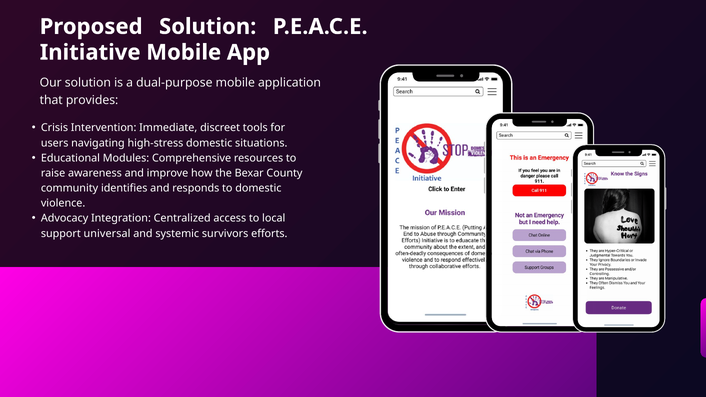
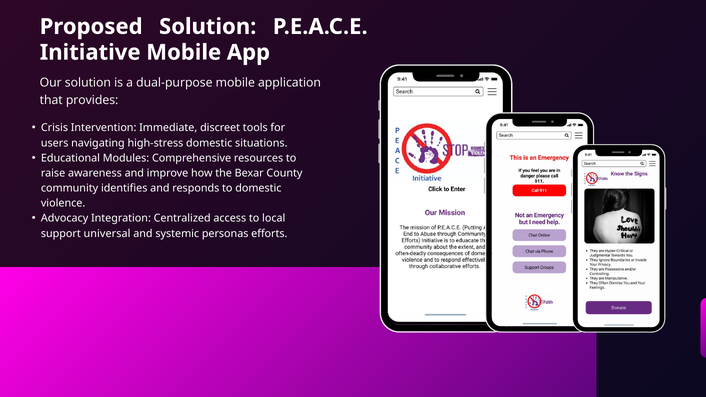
survivors: survivors -> personas (225, 234)
